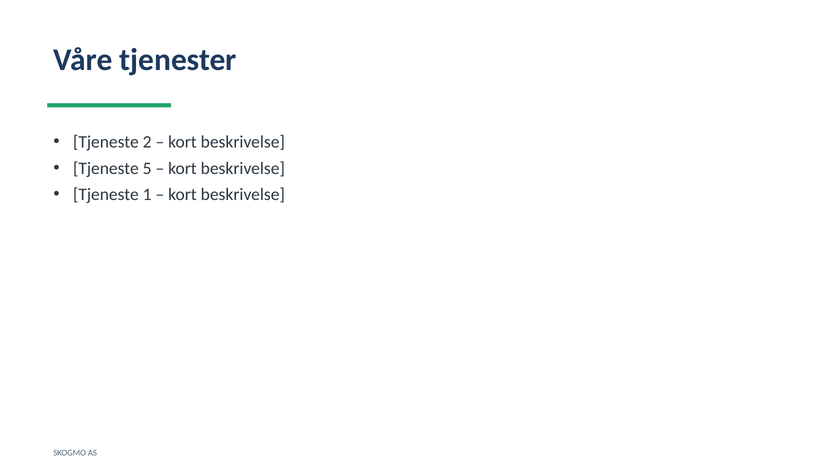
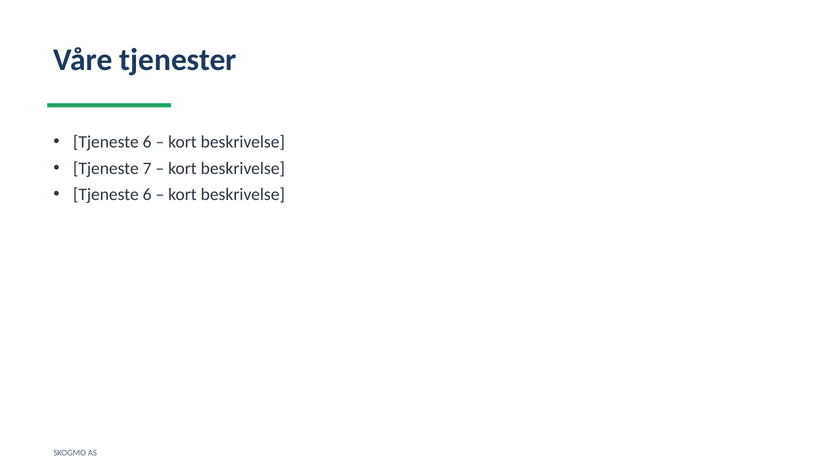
2: 2 -> 6 (147, 142)
5: 5 -> 7 (147, 168)
1: 1 -> 6 (147, 195)
